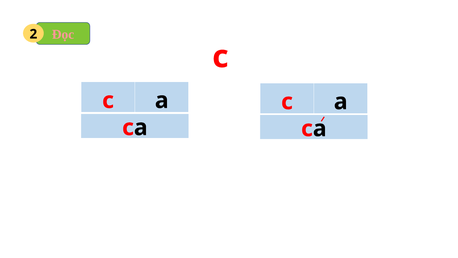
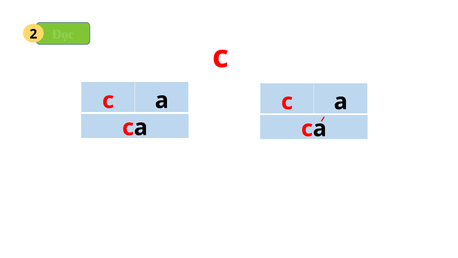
Đọc colour: pink -> light green (63, 34)
